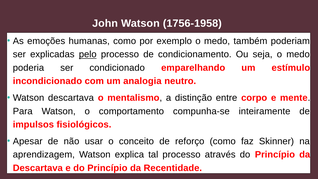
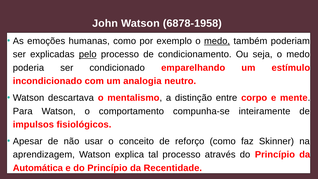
1756-1958: 1756-1958 -> 6878-1958 (192, 23)
medo underline: none -> present (217, 41)
Descartava: Descartava -> Automática (38, 168)
